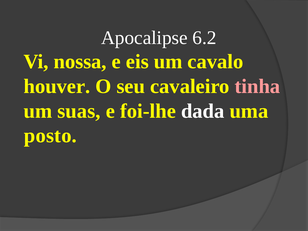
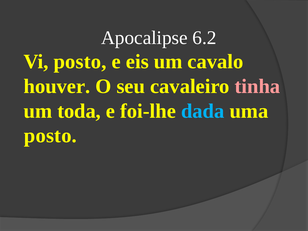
Vi nossa: nossa -> posto (80, 62)
suas: suas -> toda (79, 111)
dada colour: white -> light blue (203, 111)
